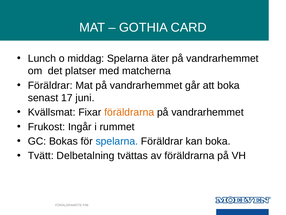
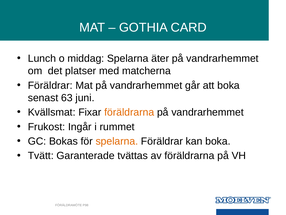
17: 17 -> 63 (67, 98)
spelarna colour: blue -> orange (117, 141)
Delbetalning: Delbetalning -> Garanterade (86, 155)
